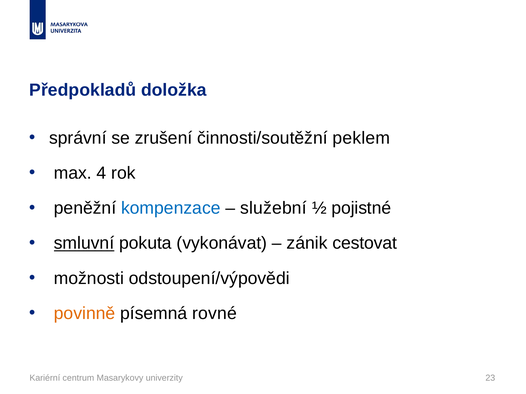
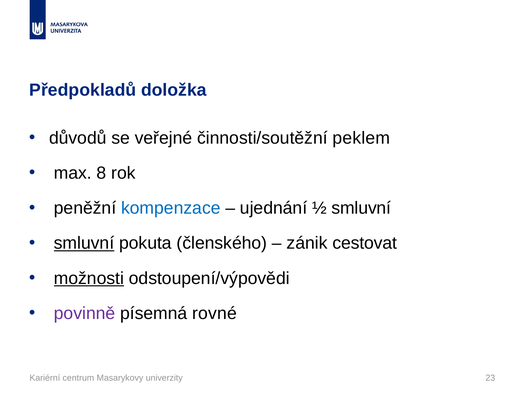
správní: správní -> důvodů (78, 138)
zrušení: zrušení -> veřejné (164, 138)
4: 4 -> 8 (102, 173)
služební: služební -> ujednání (274, 208)
½ pojistné: pojistné -> smluvní (361, 208)
vykonávat: vykonávat -> členského (222, 244)
možnosti underline: none -> present (89, 279)
povinně colour: orange -> purple (85, 314)
